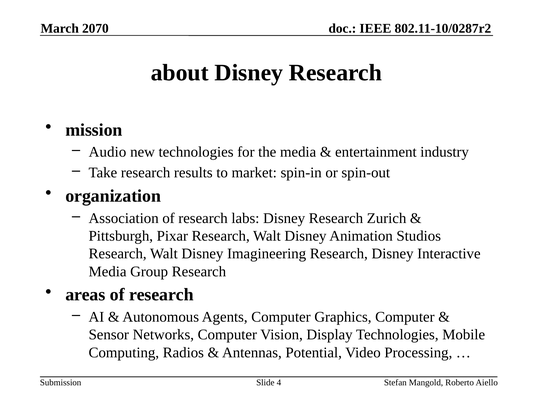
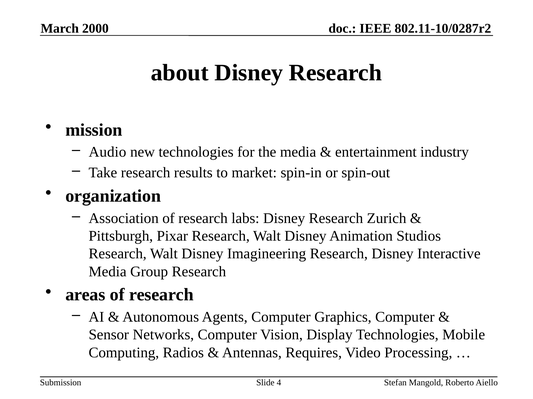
2070: 2070 -> 2000 (95, 28)
Potential: Potential -> Requires (314, 353)
